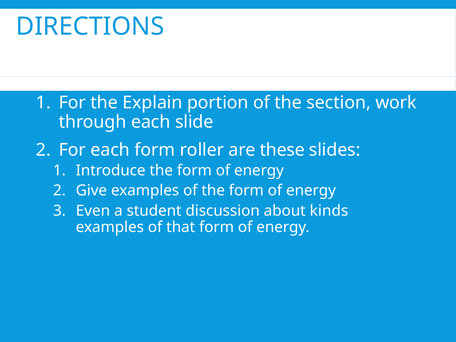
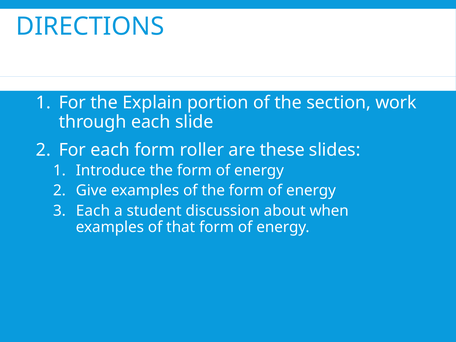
Even: Even -> Each (93, 211)
kinds: kinds -> when (329, 211)
